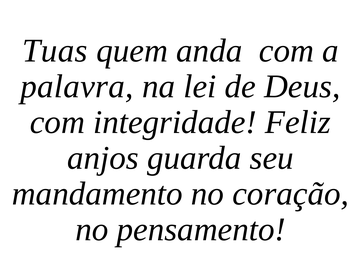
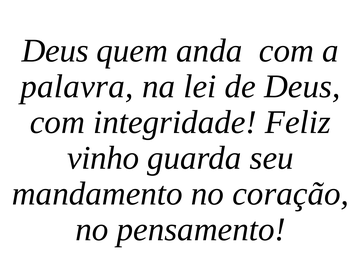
Tuas: Tuas -> Deus (55, 51)
anjos: anjos -> vinho (103, 158)
